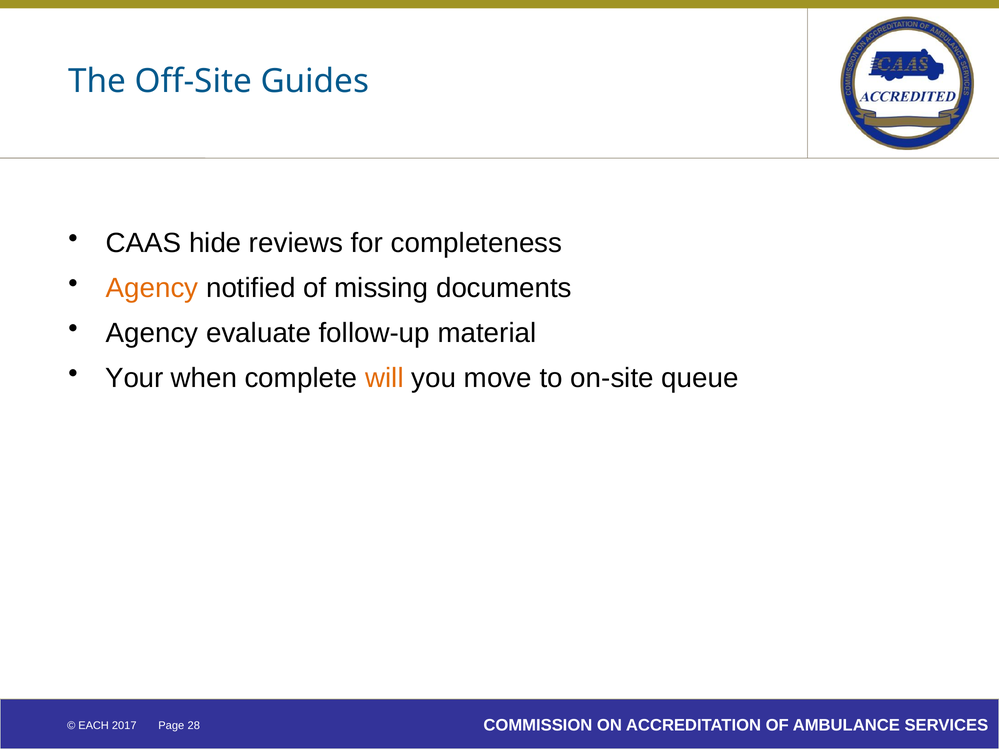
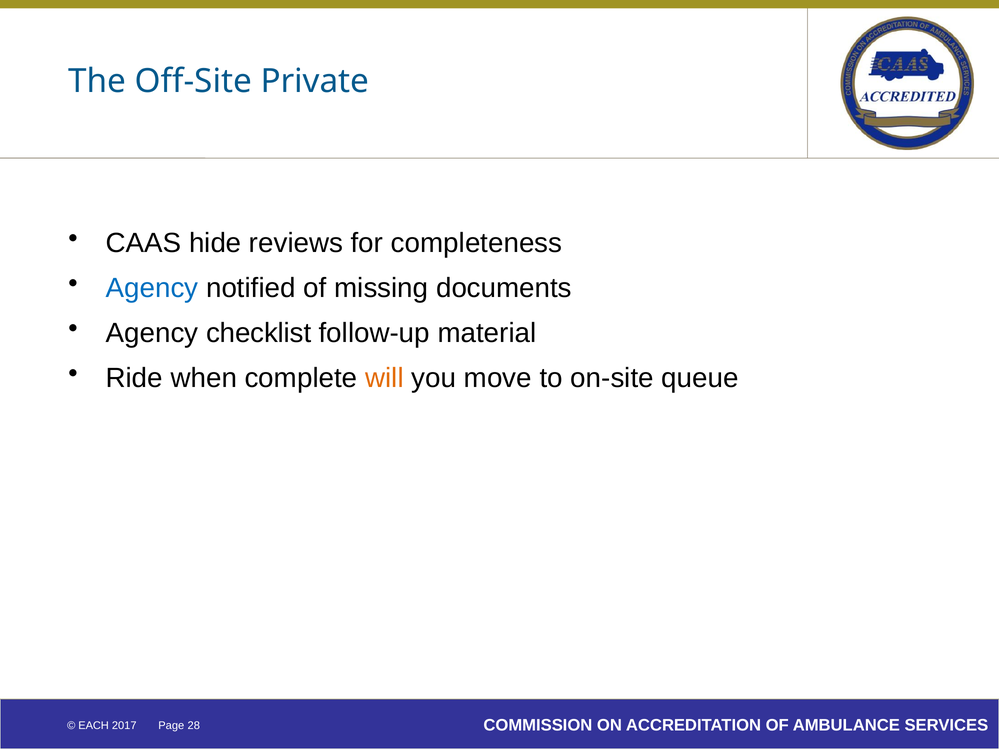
Guides: Guides -> Private (315, 81)
Agency colour: orange -> blue (152, 288)
evaluate: evaluate -> checklist (259, 333)
Your: Your -> Ride (134, 378)
